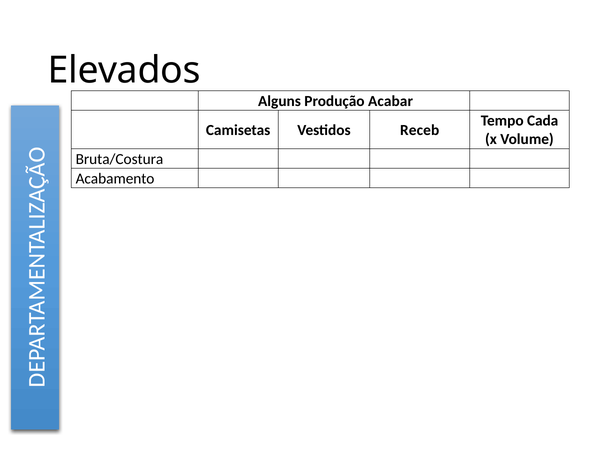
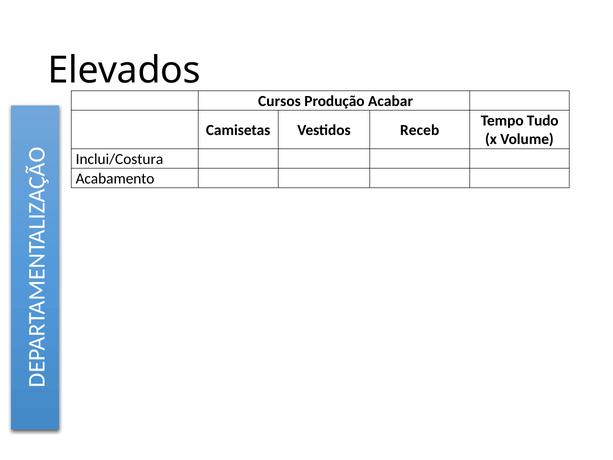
Alguns: Alguns -> Cursos (279, 101)
Cada: Cada -> Tudo (543, 121)
Bruta/Costura: Bruta/Costura -> Inclui/Costura (119, 159)
